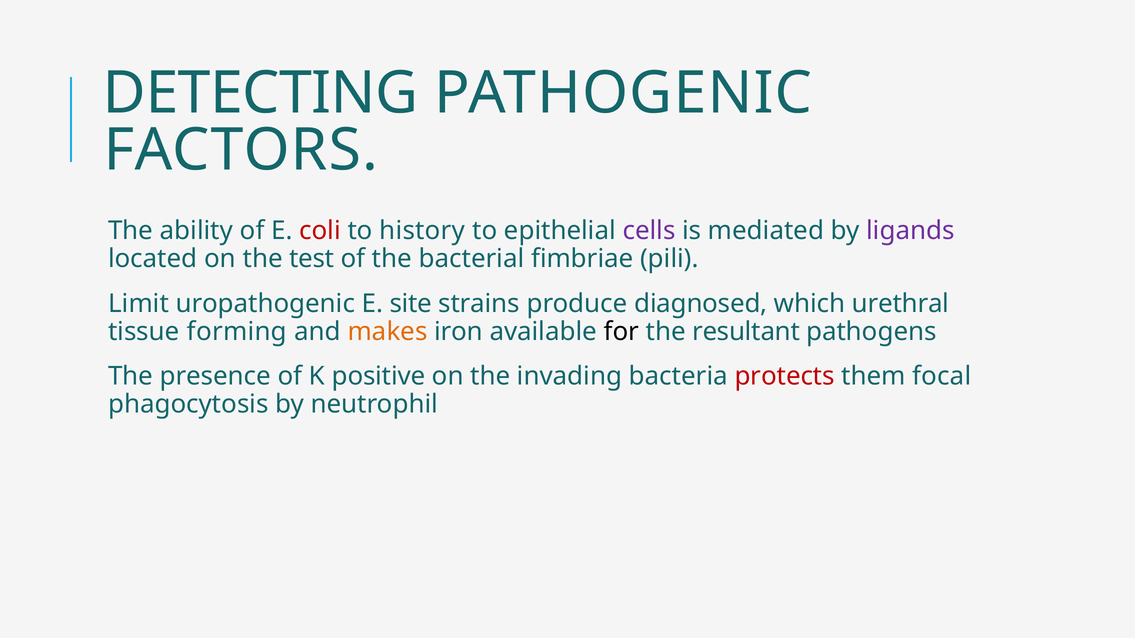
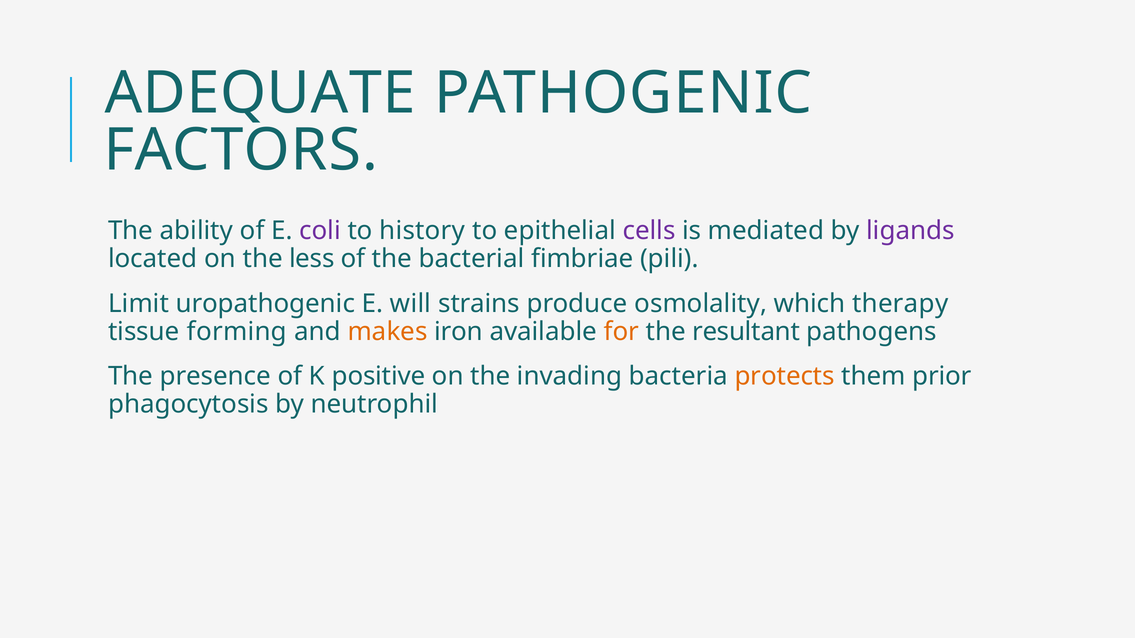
DETECTING: DETECTING -> ADEQUATE (260, 93)
coli colour: red -> purple (320, 231)
test: test -> less (312, 259)
site: site -> will (411, 304)
diagnosed: diagnosed -> osmolality (701, 304)
urethral: urethral -> therapy (900, 304)
for colour: black -> orange (621, 332)
protects colour: red -> orange (785, 376)
focal: focal -> prior (942, 376)
